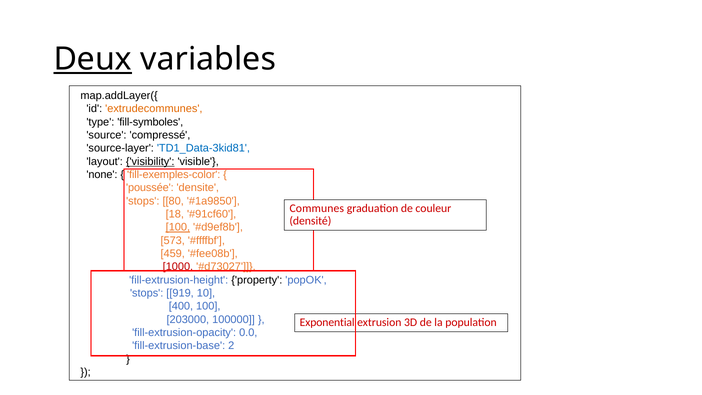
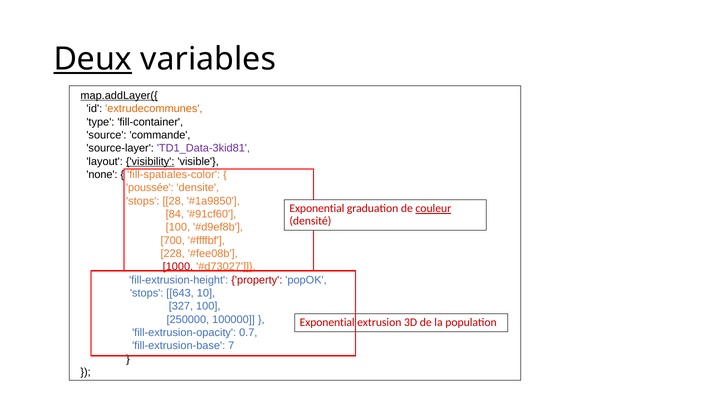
map.addLayer({ underline: none -> present (119, 96)
fill-symboles: fill-symboles -> fill-container (150, 122)
compressé: compressé -> commande (160, 135)
TD1_Data-3kid81 colour: blue -> purple (203, 148)
fill-exemples-color: fill-exemples-color -> fill-spatiales-color (174, 174)
80: 80 -> 28 (173, 201)
Communes: Communes -> Exponential (317, 208)
couleur underline: none -> present (433, 208)
18: 18 -> 84 (175, 214)
100 underline: present -> none (178, 227)
573: 573 -> 700 (173, 240)
459: 459 -> 228 (173, 253)
property colour: black -> red (257, 280)
919: 919 -> 643 (180, 293)
400: 400 -> 327 (181, 306)
203000: 203000 -> 250000 (188, 319)
0.0: 0.0 -> 0.7 (248, 332)
2: 2 -> 7 (231, 346)
